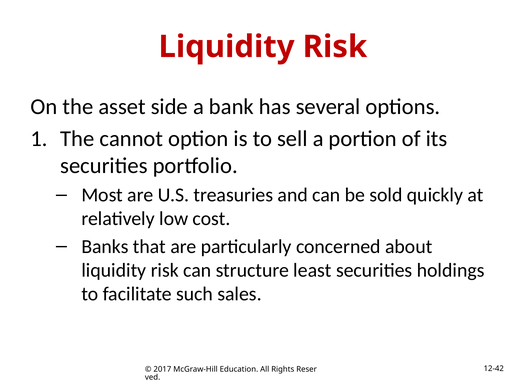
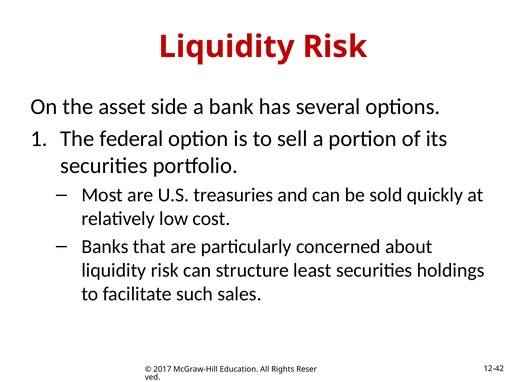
cannot: cannot -> federal (131, 138)
